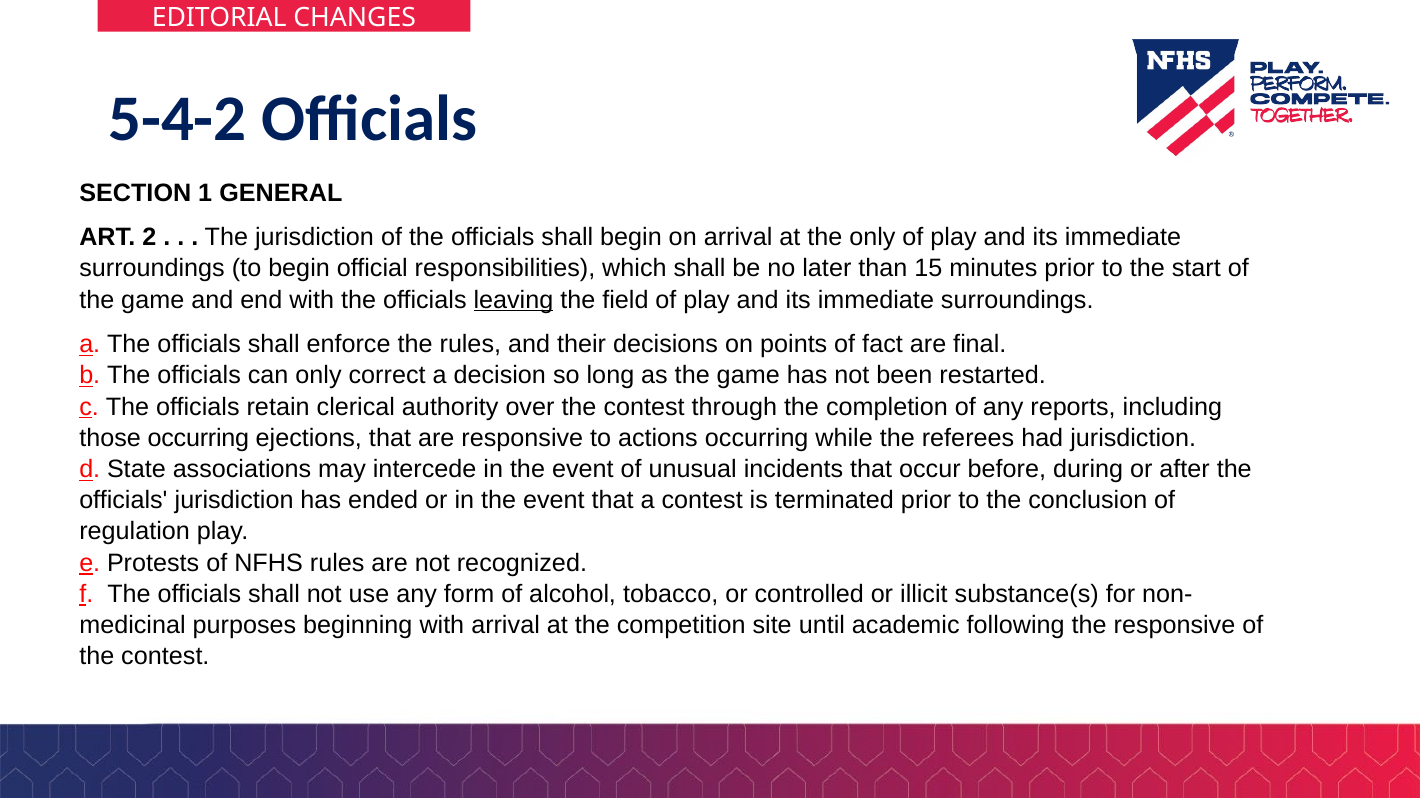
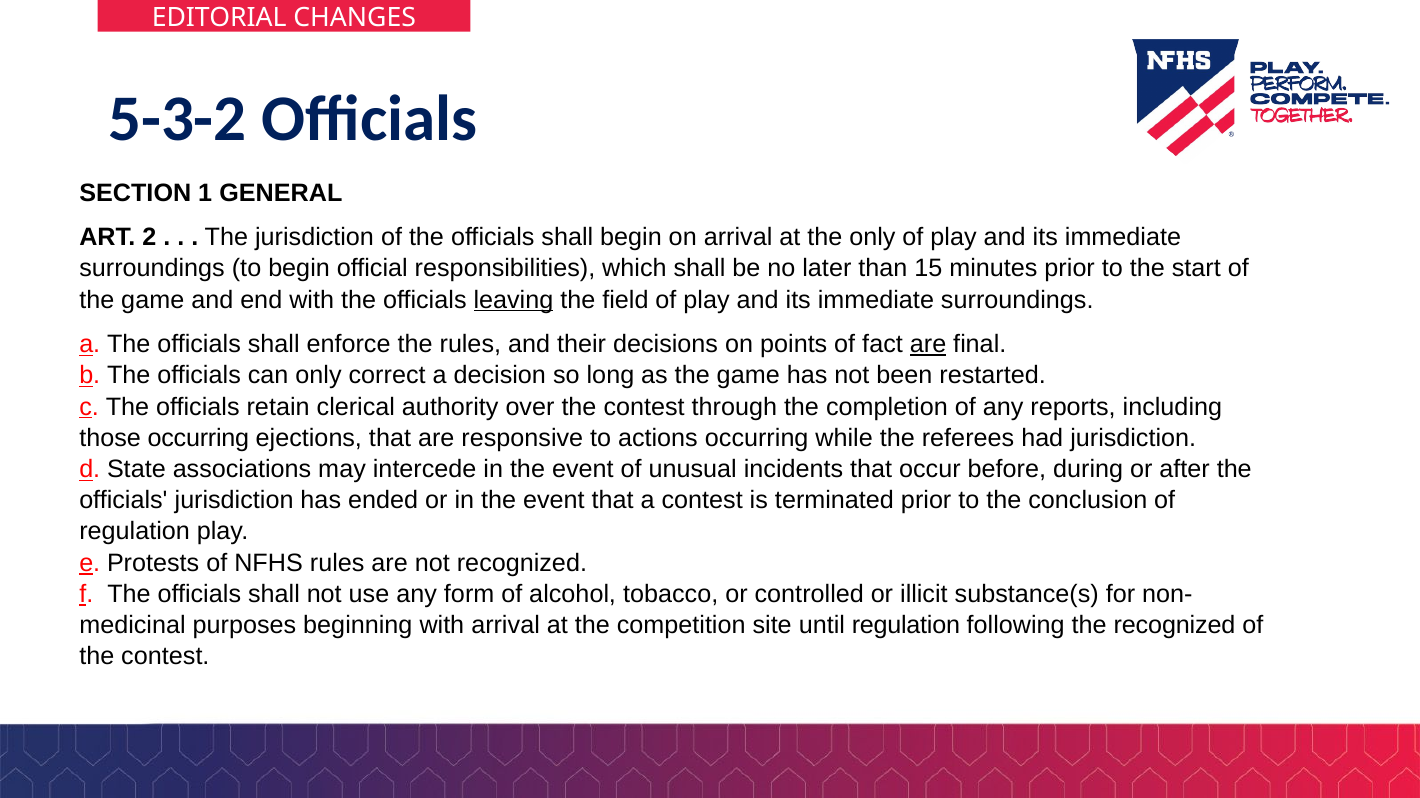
5-4-2: 5-4-2 -> 5-3-2 (178, 119)
are underline: none -> present (928, 345)
until academic: academic -> regulation (906, 626)
the responsive: responsive -> recognized (1175, 626)
